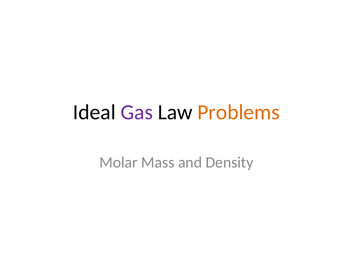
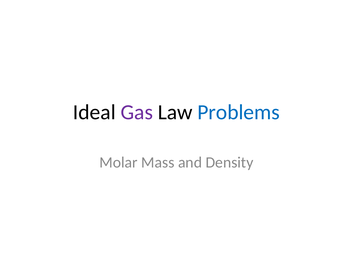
Problems colour: orange -> blue (239, 112)
